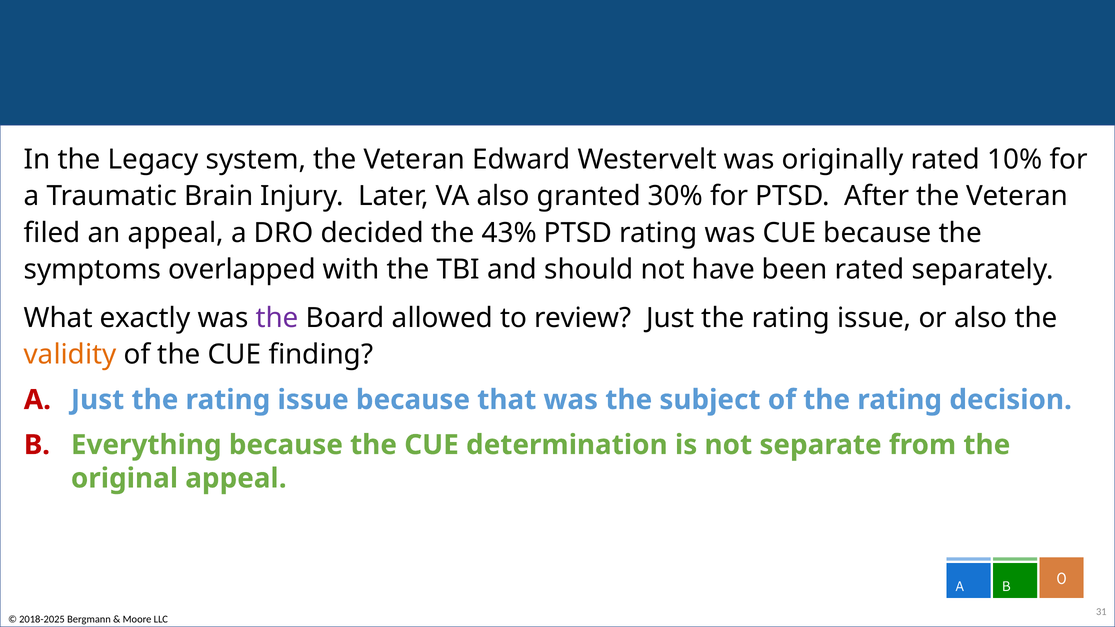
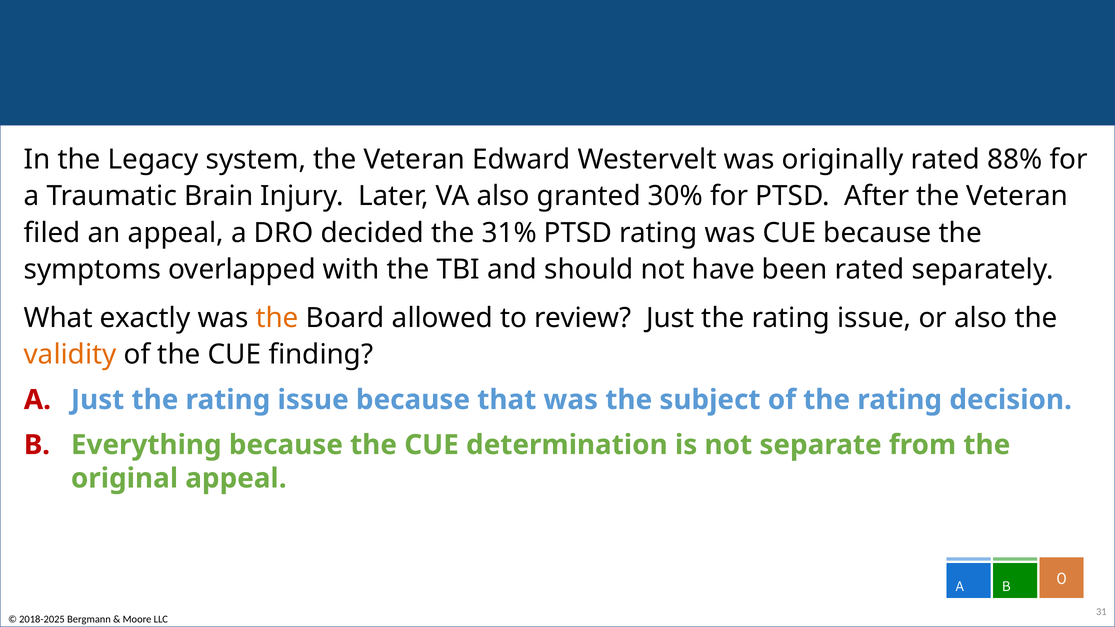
10%: 10% -> 88% (1015, 159)
43%: 43% -> 31% (509, 233)
the colour: purple -> orange (277, 318)
